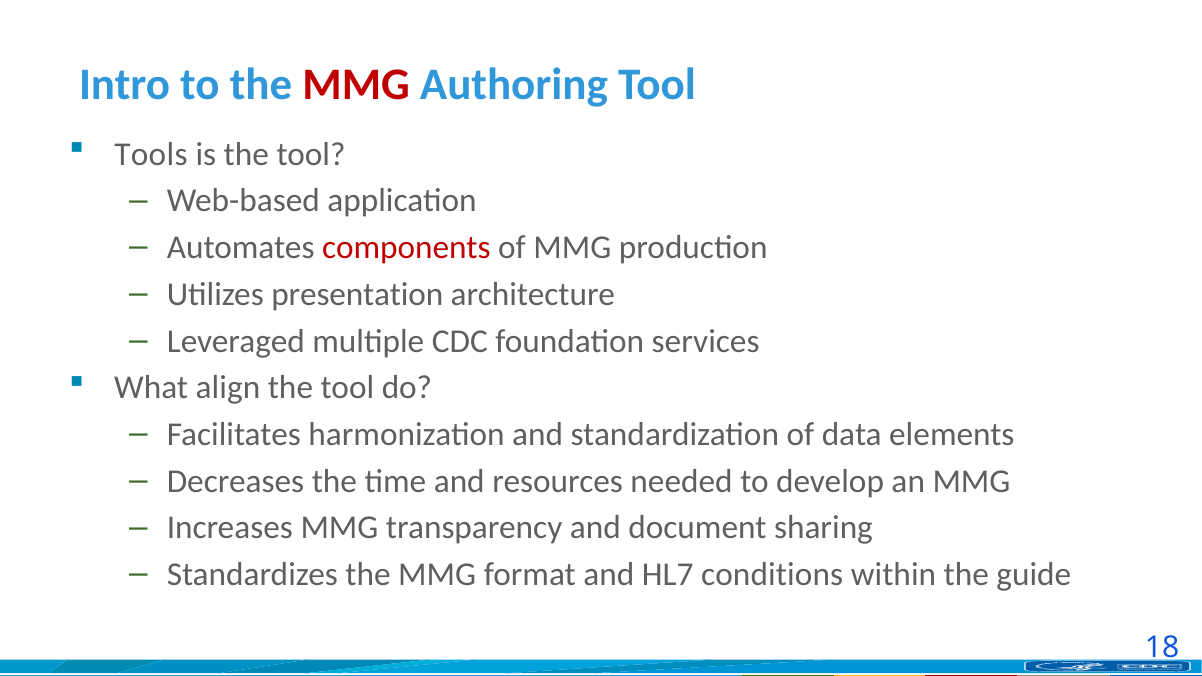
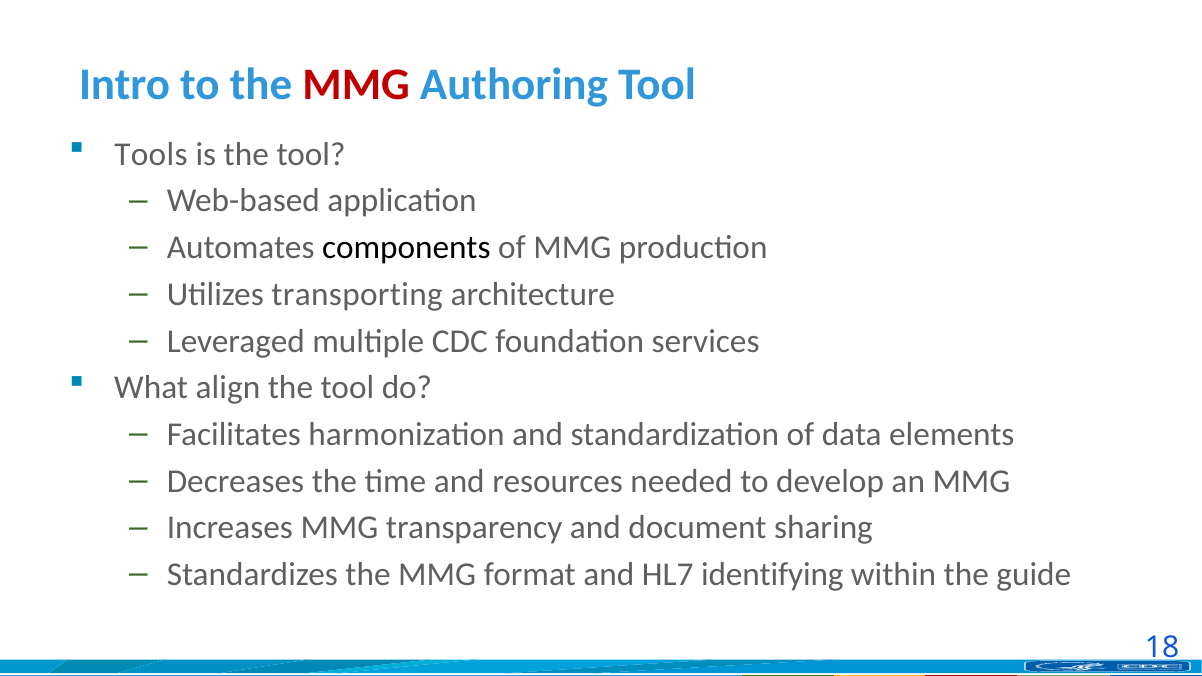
components colour: red -> black (406, 248)
presentation: presentation -> transporting (357, 294)
conditions: conditions -> identifying (772, 575)
